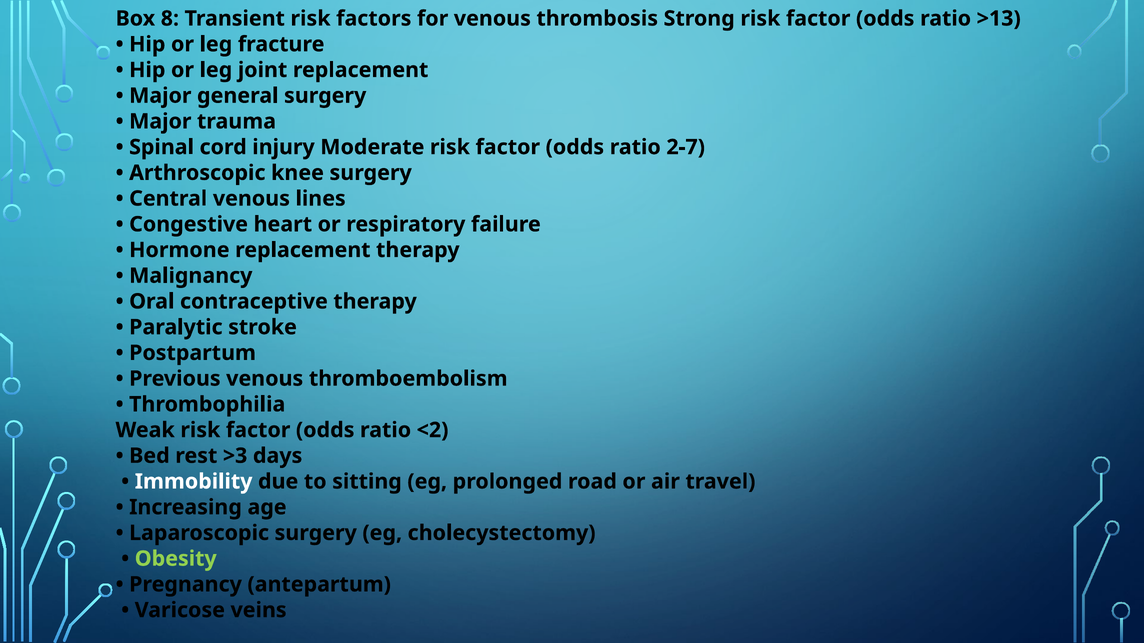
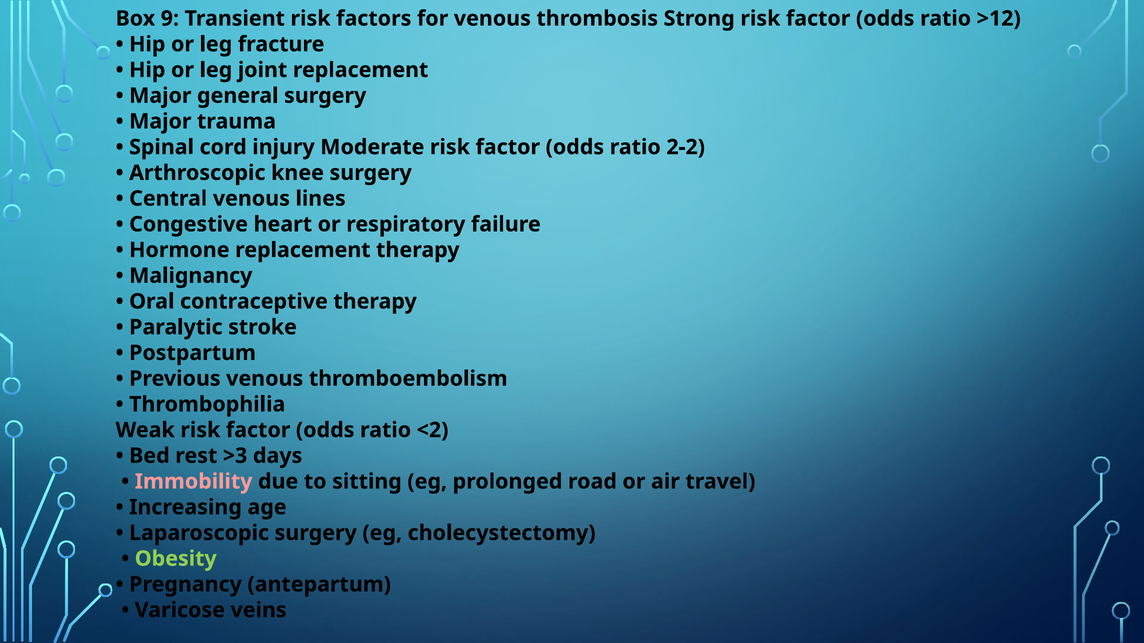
8: 8 -> 9 (170, 19)
>13: >13 -> >12 (999, 19)
2-7: 2-7 -> 2-2 (686, 147)
Immobility colour: white -> pink (194, 482)
